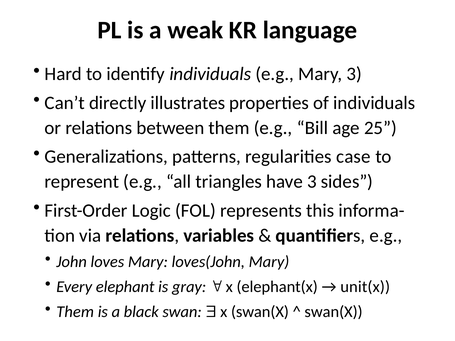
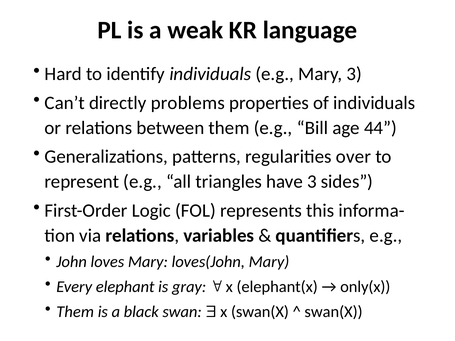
illustrates: illustrates -> problems (188, 103)
25: 25 -> 44 (380, 128)
case: case -> over (353, 157)
unit(x: unit(x -> only(x (365, 287)
